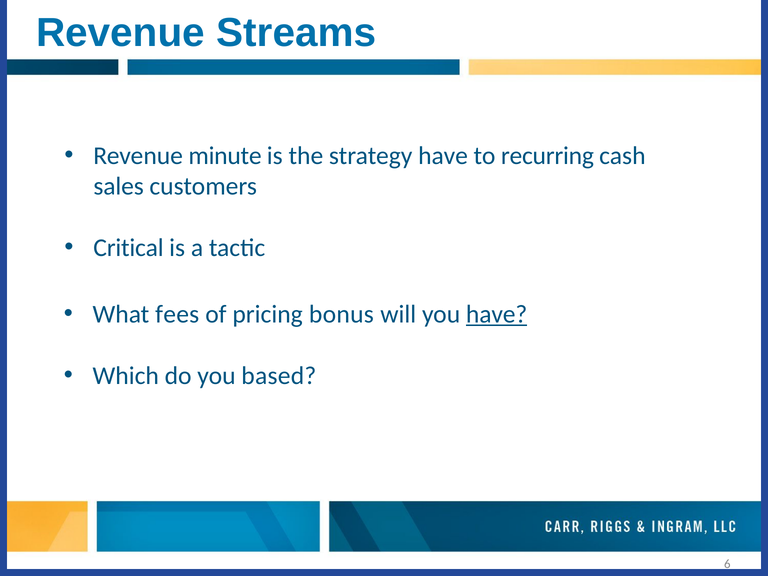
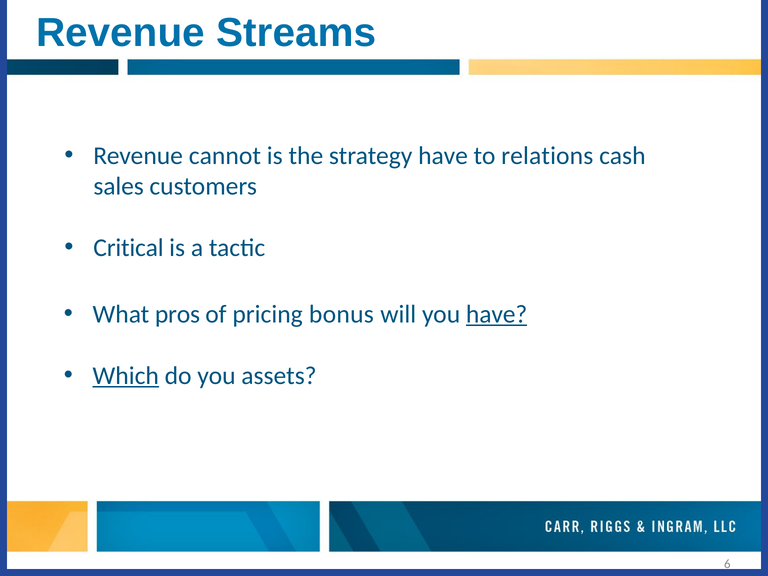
minute: minute -> cannot (225, 156)
recurring: recurring -> relations (547, 156)
fees: fees -> pros (177, 314)
Which underline: none -> present (126, 376)
based: based -> assets (279, 376)
